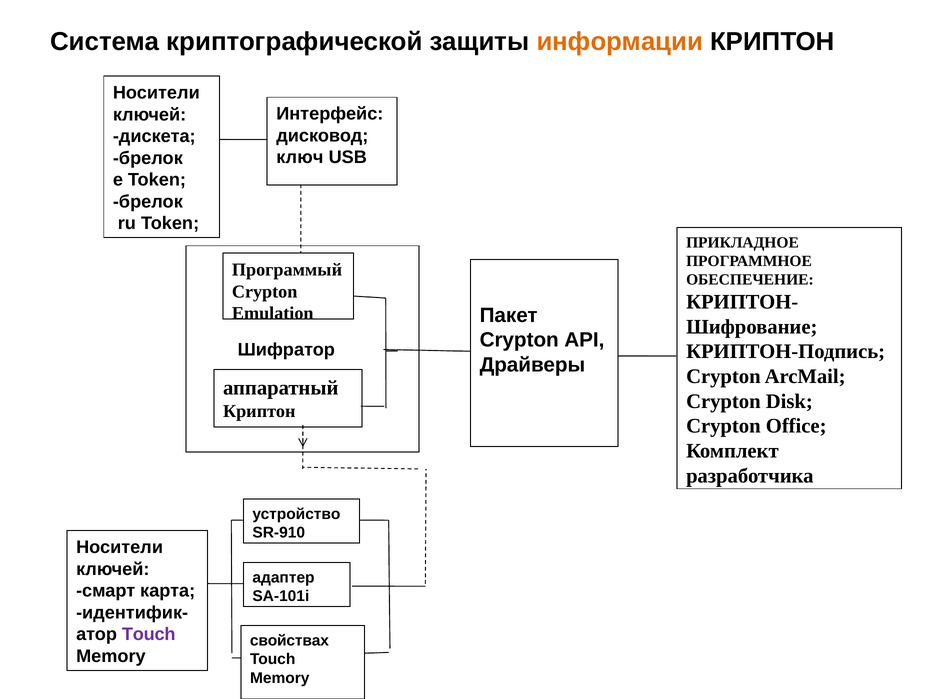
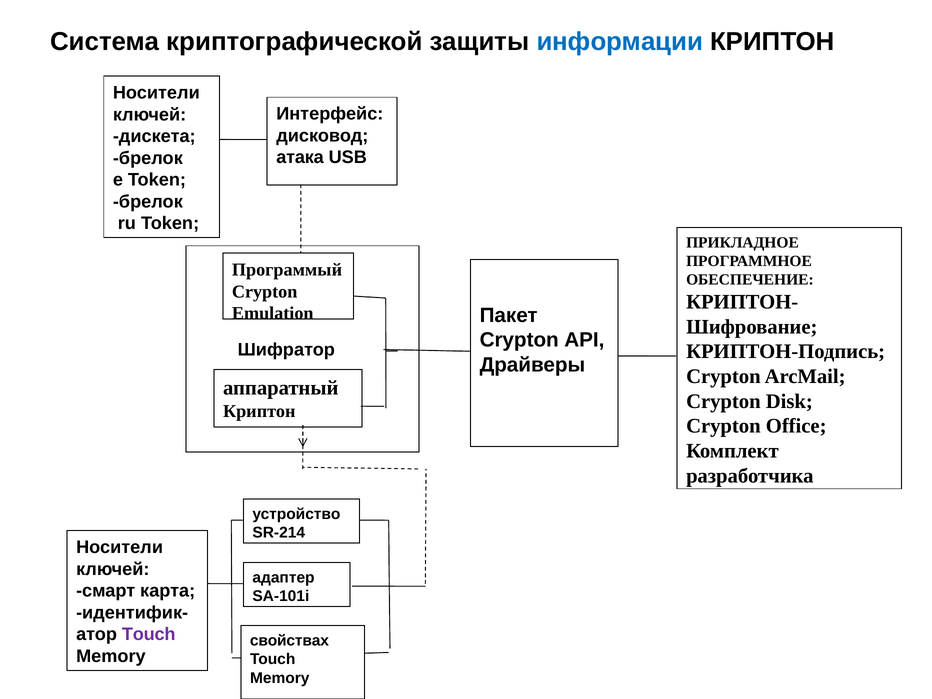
информации colour: orange -> blue (620, 42)
ключ: ключ -> атака (300, 157)
SR-910: SR-910 -> SR-214 (279, 533)
